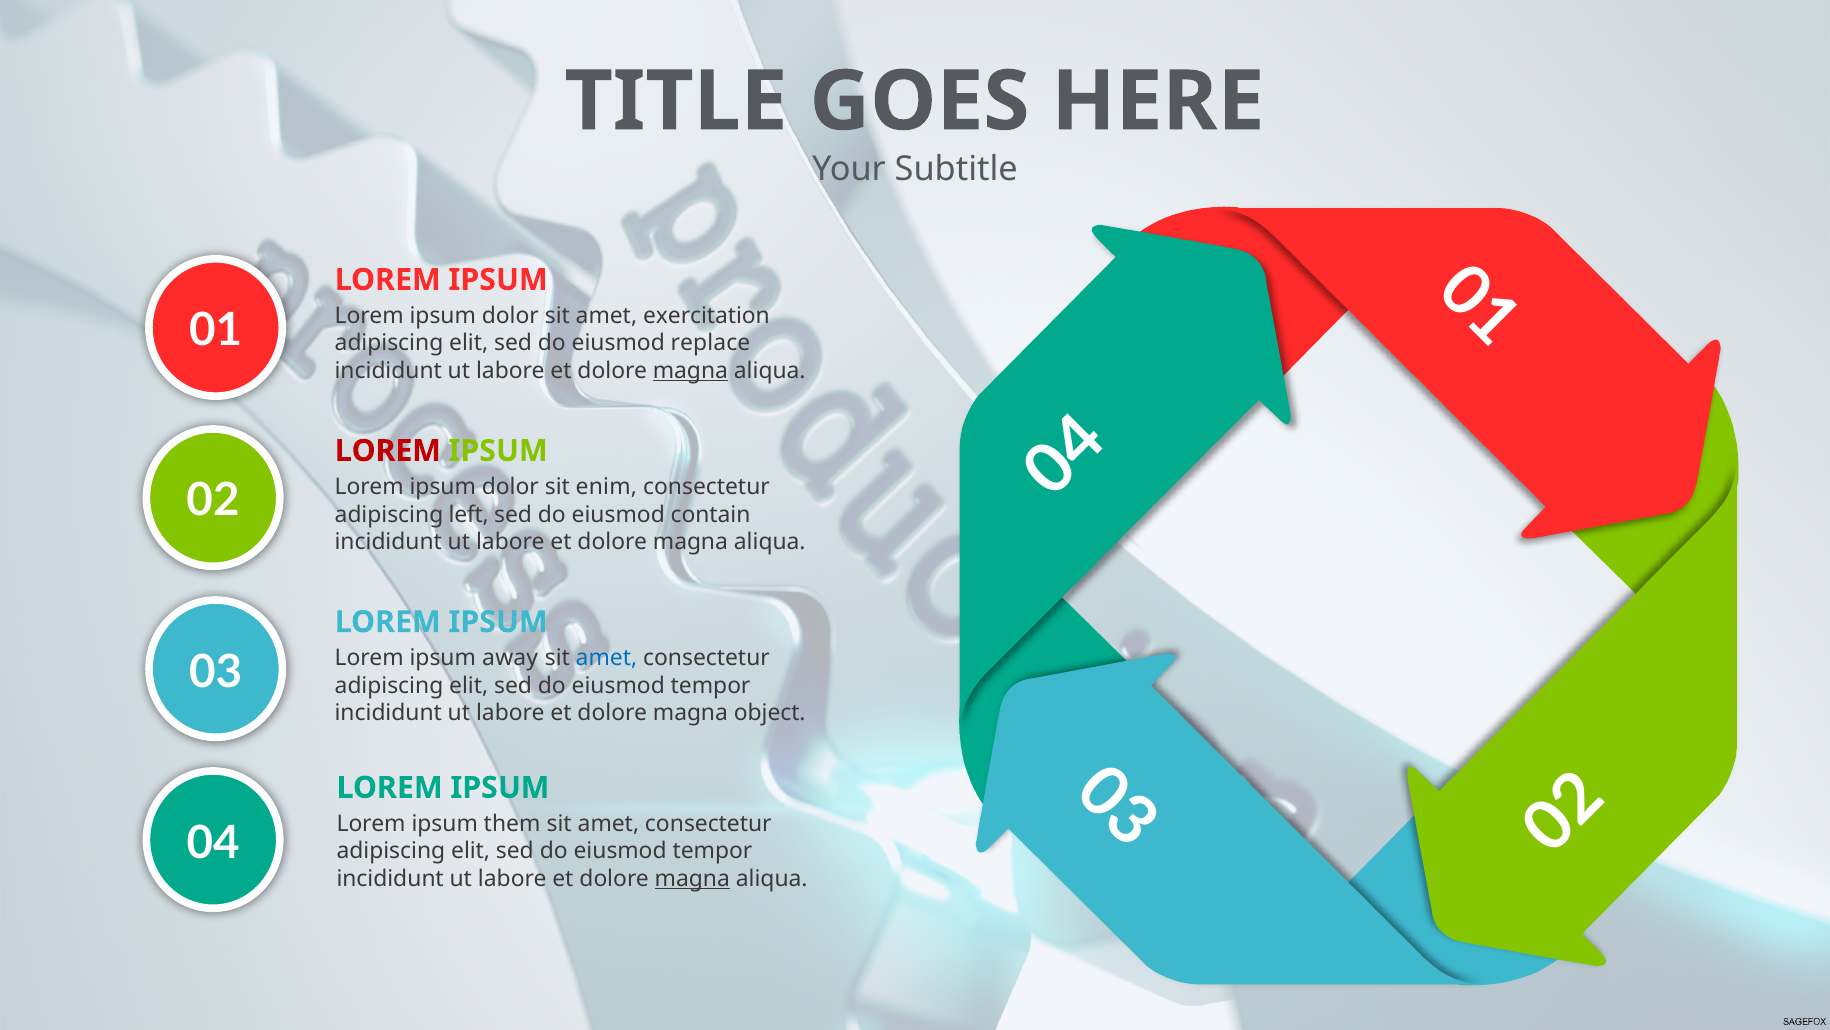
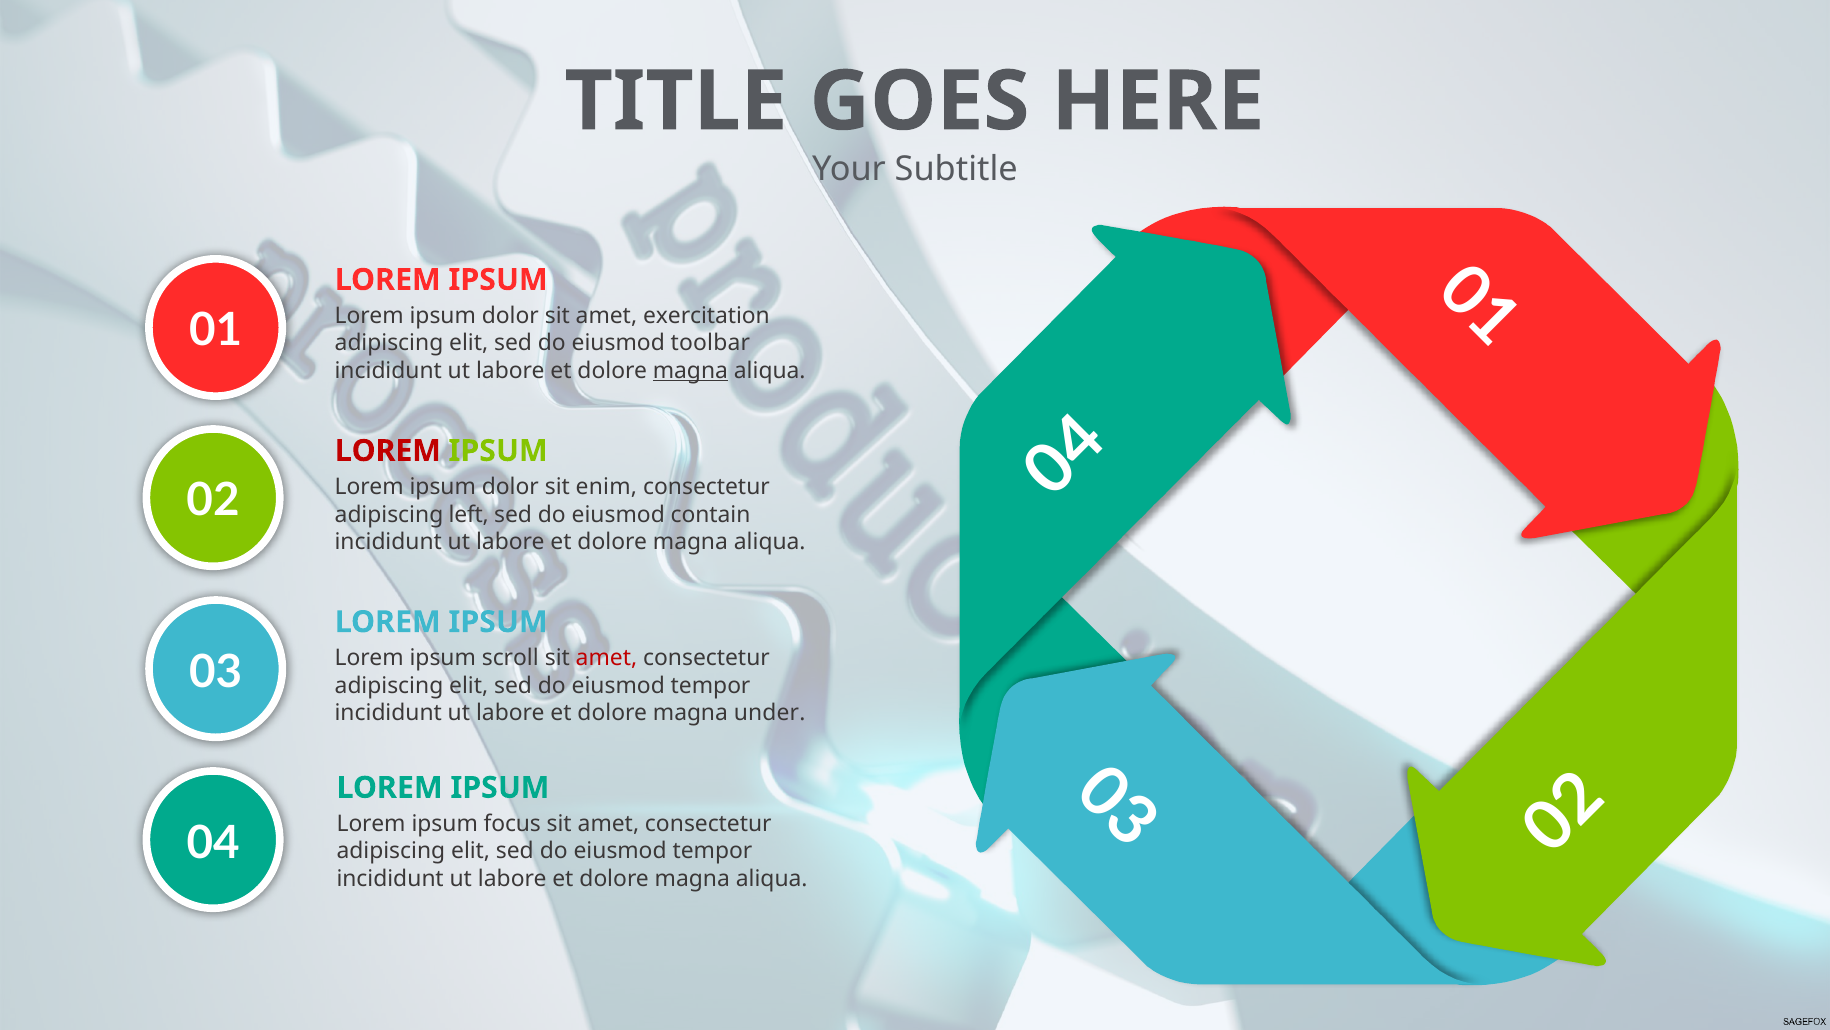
replace: replace -> toolbar (710, 343)
away: away -> scroll (510, 658)
amet colour: blue -> red (606, 658)
object: object -> under (770, 713)
them: them -> focus (512, 823)
magna underline: present -> none (692, 878)
